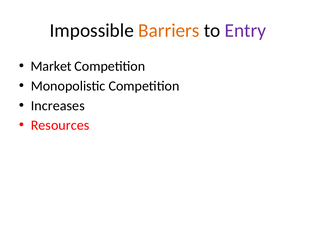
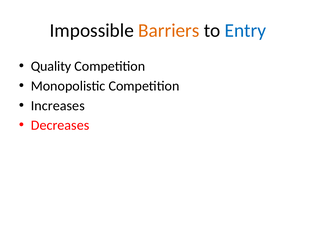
Entry colour: purple -> blue (245, 31)
Market: Market -> Quality (51, 66)
Resources: Resources -> Decreases (60, 125)
